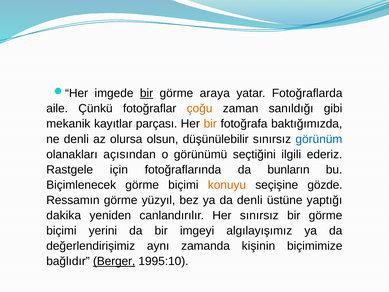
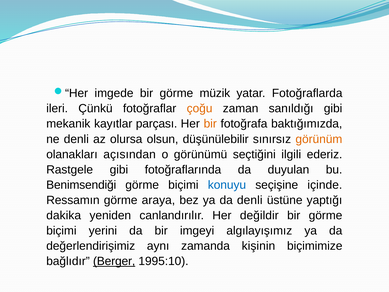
bir underline: present -> none (147, 93)
araya: araya -> müzik (215, 93)
aile: aile -> ileri (57, 108)
görünüm colour: blue -> orange (319, 139)
Rastgele için: için -> gibi (119, 169)
bunların: bunların -> duyulan (288, 169)
Biçimlenecek: Biçimlenecek -> Benimsendiği (81, 185)
konuyu colour: orange -> blue (227, 185)
gözde: gözde -> içinde (325, 185)
yüzyıl: yüzyıl -> araya (158, 200)
Her sınırsız: sınırsız -> değildir (259, 215)
